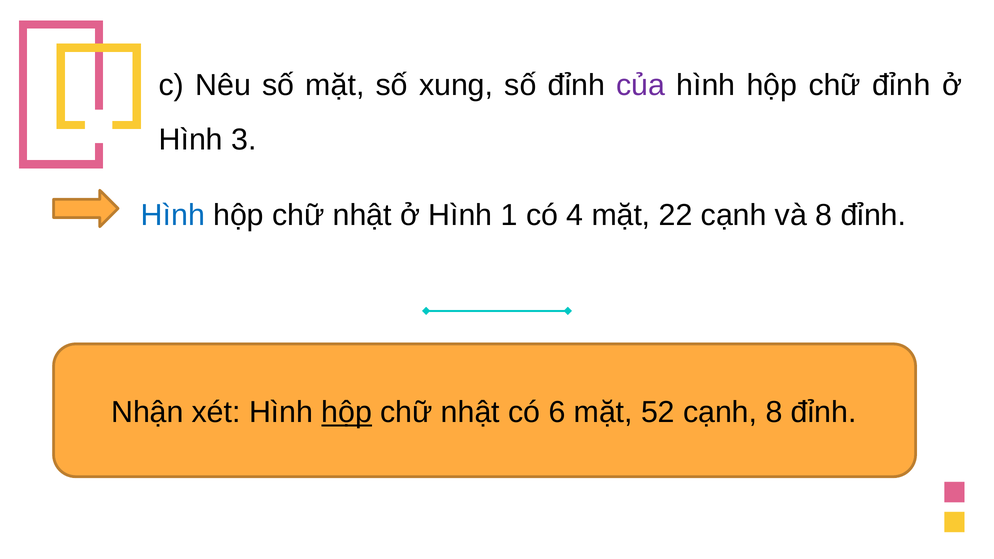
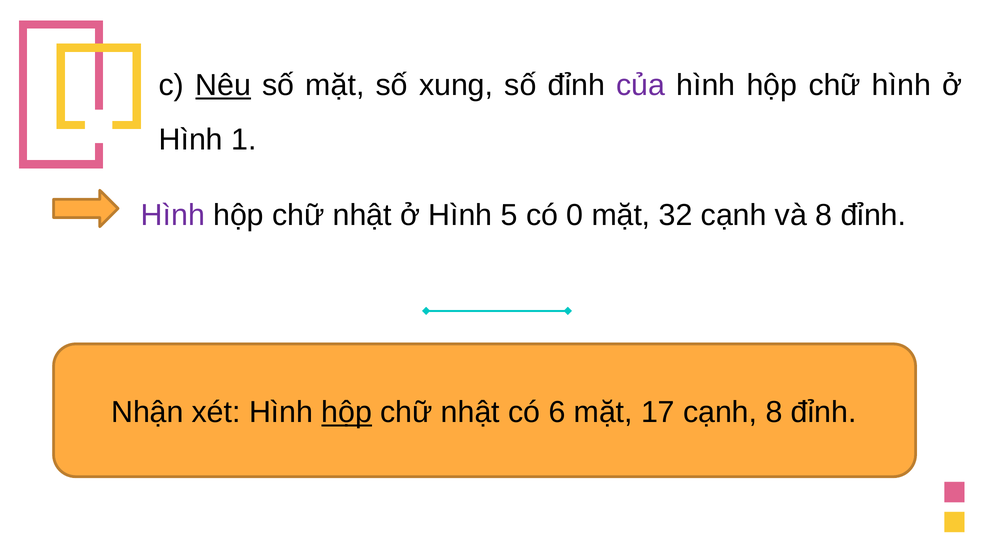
Nêu underline: none -> present (223, 85)
chữ đỉnh: đỉnh -> hình (901, 85)
3: 3 -> 1 (244, 140)
Hình colour: blue -> purple (173, 216)
1: 1 -> 5 (509, 216)
4: 4 -> 0 (575, 216)
22: 22 -> 32 (676, 216)
52: 52 -> 17 (658, 413)
